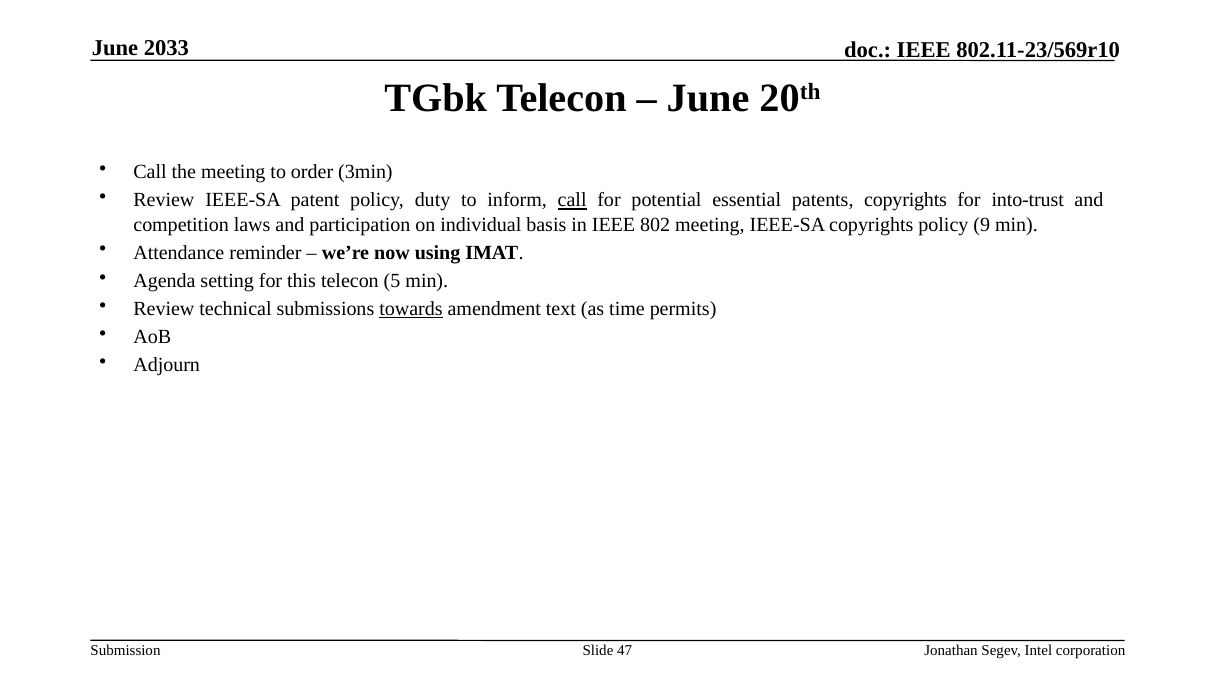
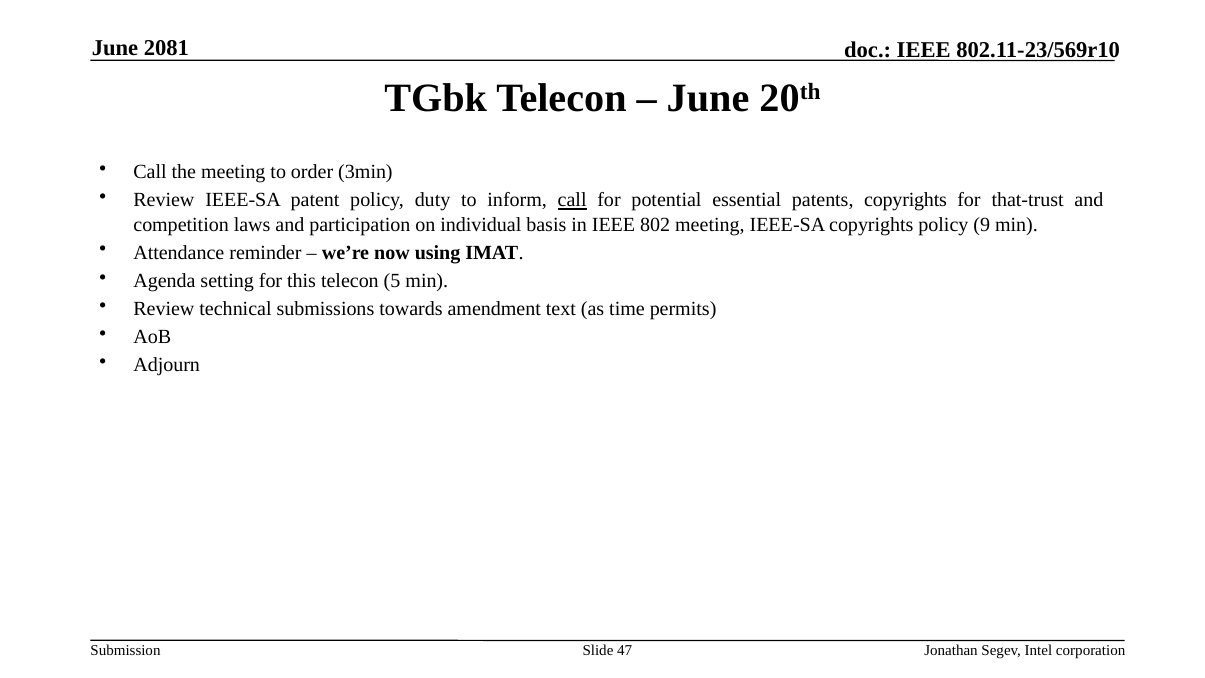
2033: 2033 -> 2081 (166, 48)
into-trust: into-trust -> that-trust (1028, 200)
towards underline: present -> none (411, 309)
